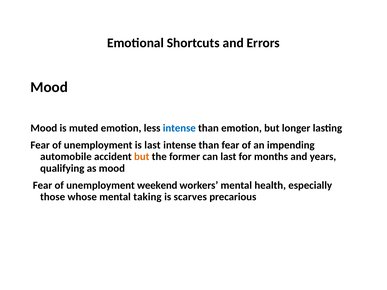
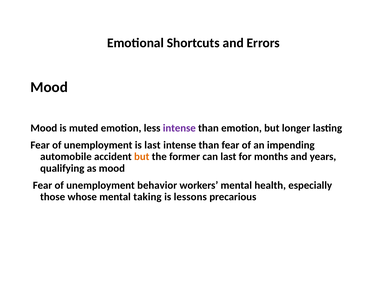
intense colour: blue -> purple (179, 128)
weekend: weekend -> behavior (157, 185)
scarves: scarves -> lessons (190, 197)
